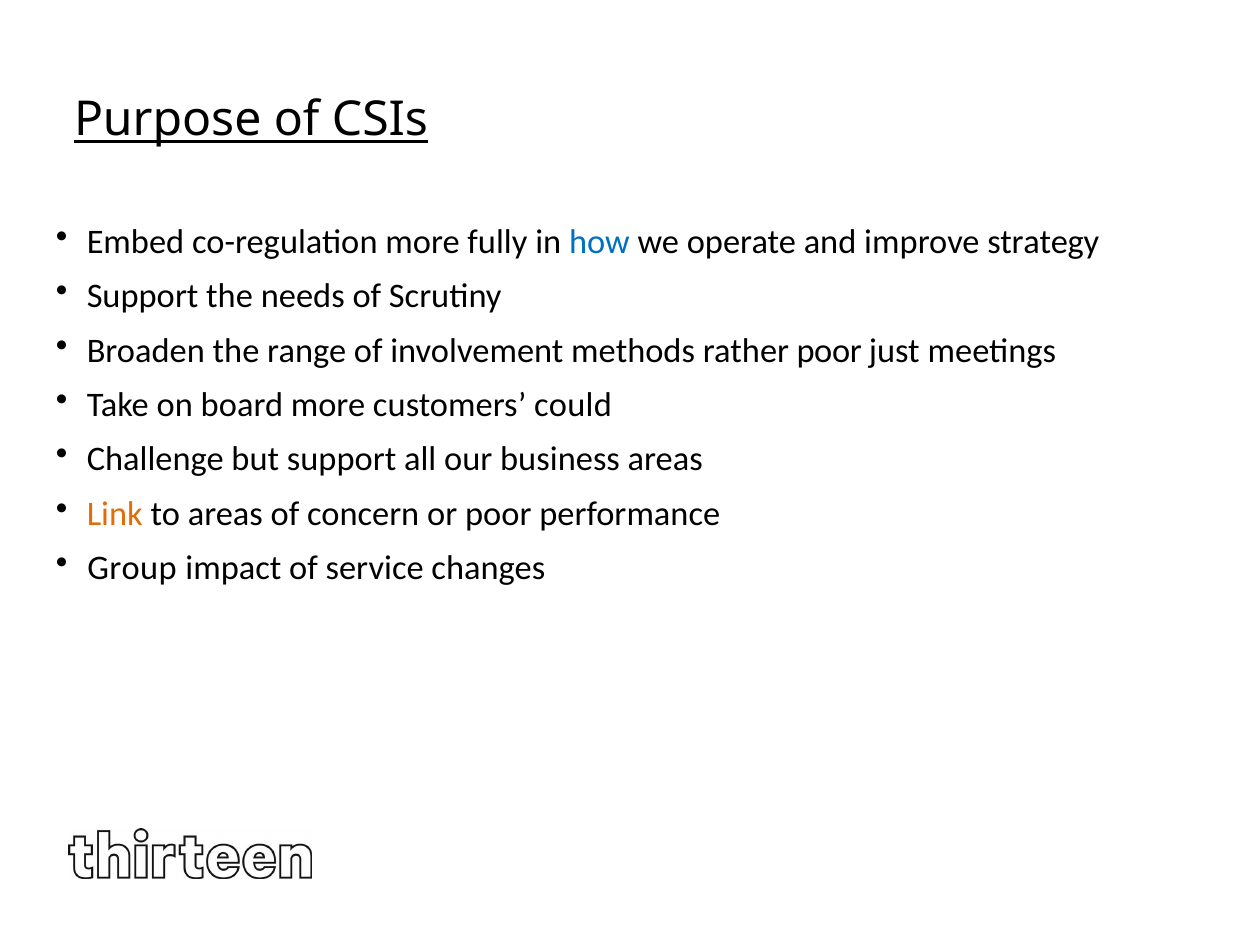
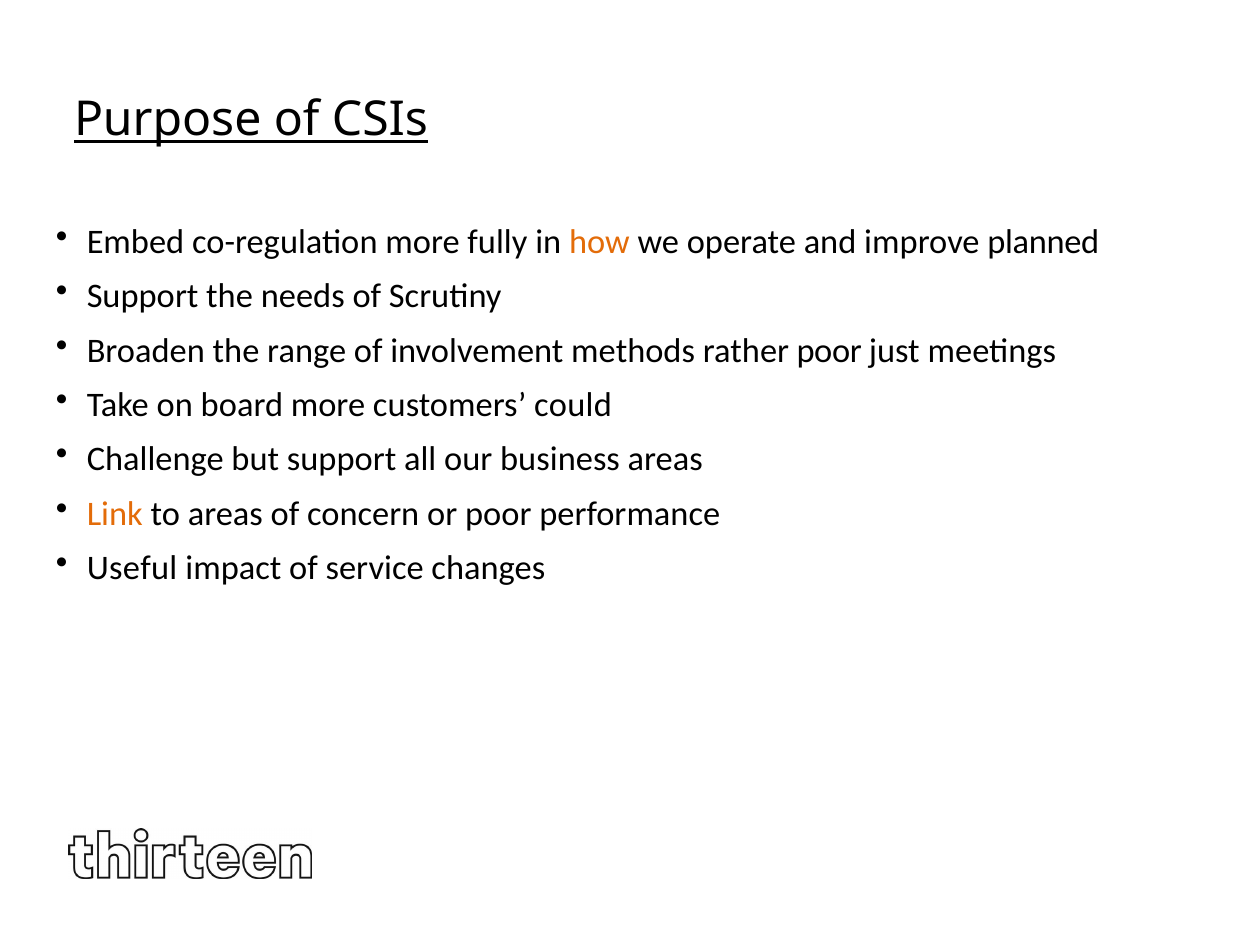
how colour: blue -> orange (599, 242)
strategy: strategy -> planned (1043, 242)
Group: Group -> Useful (132, 568)
